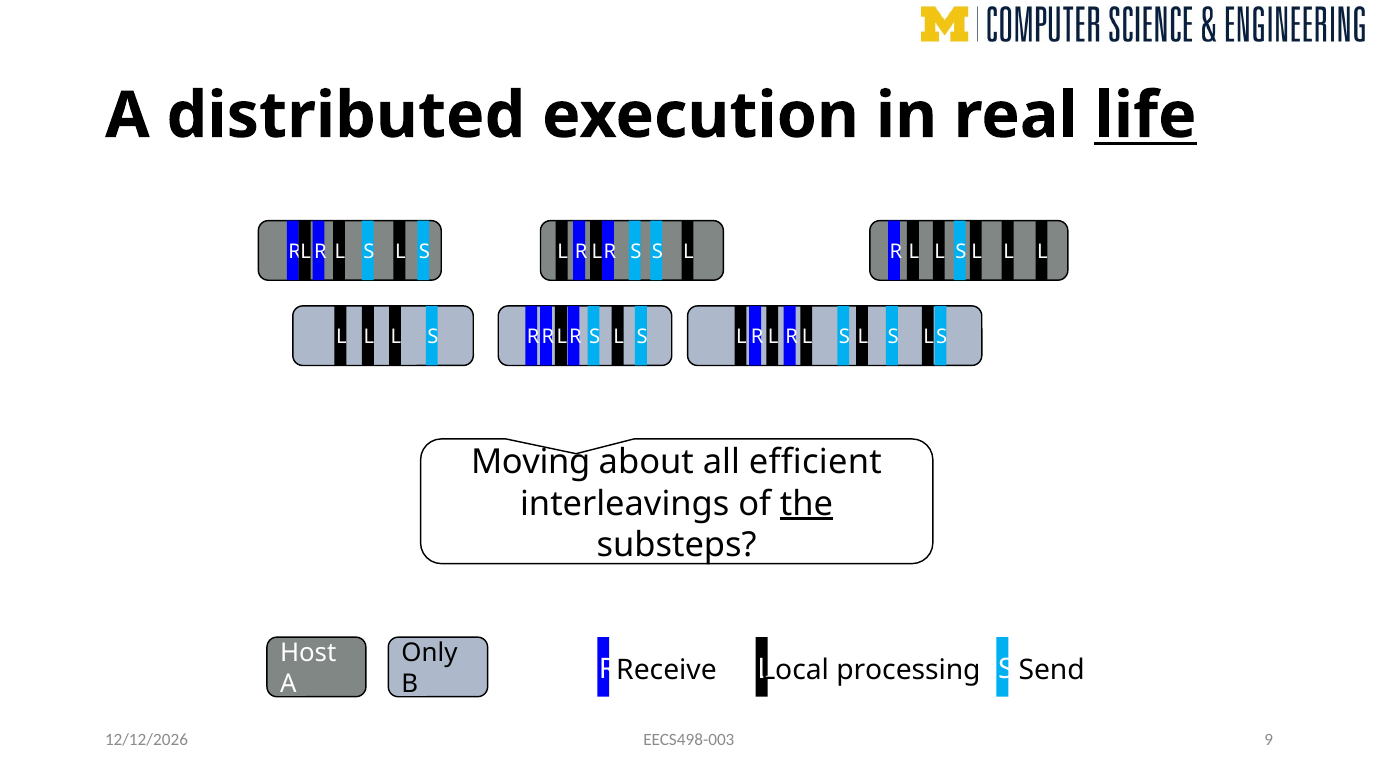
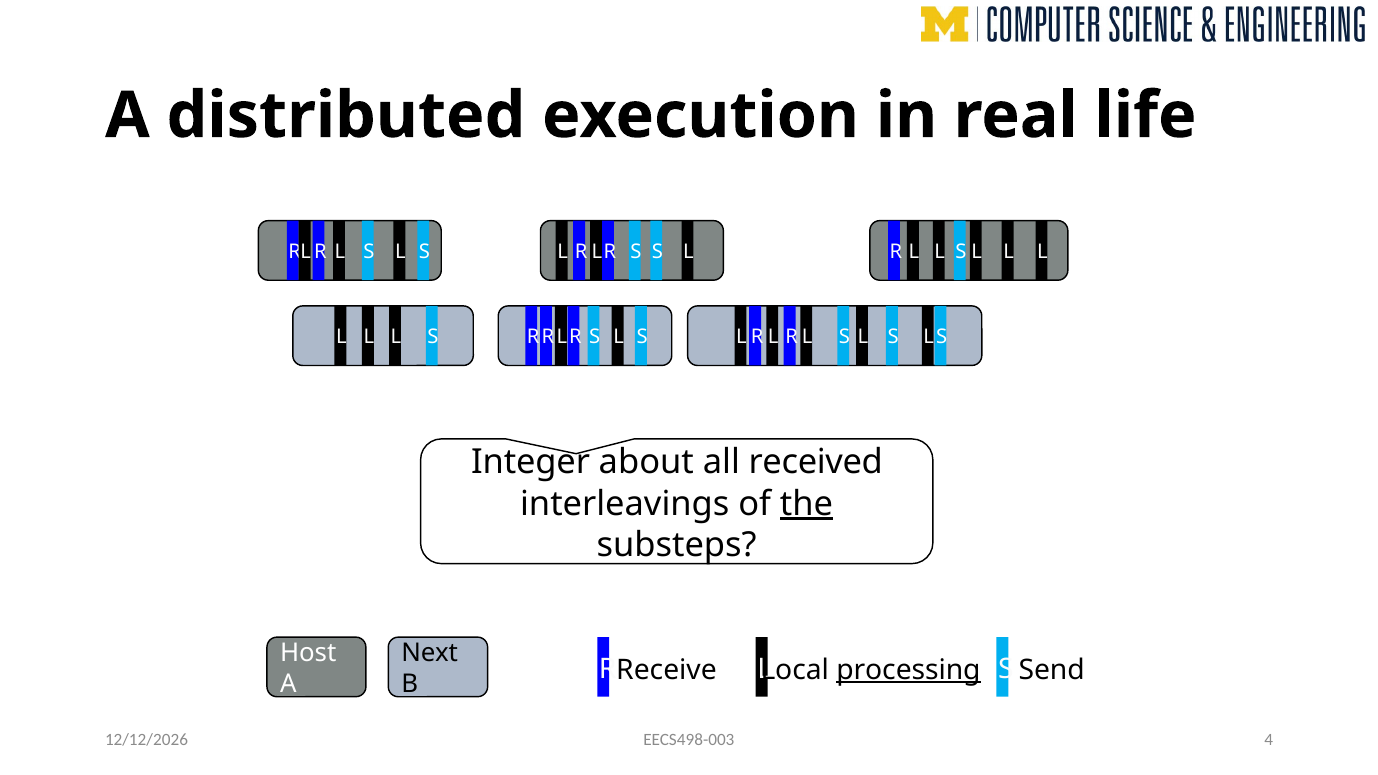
life underline: present -> none (1146, 116)
Moving: Moving -> Integer (531, 462)
efficient: efficient -> received (816, 462)
Only: Only -> Next (430, 653)
processing underline: none -> present (908, 670)
9: 9 -> 4 (1269, 740)
